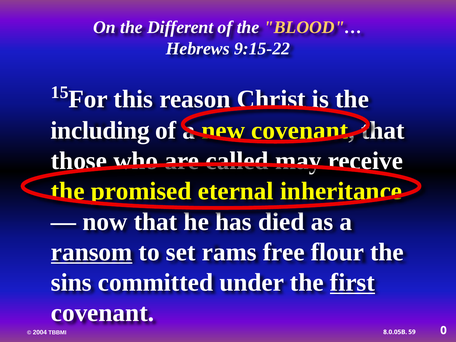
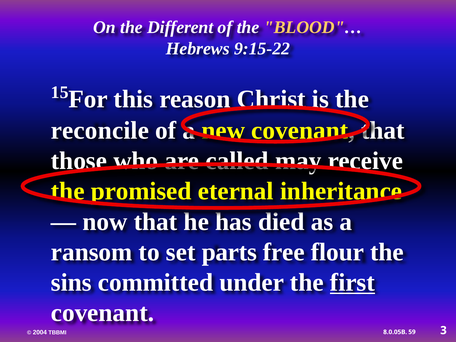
including: including -> reconcile (100, 130)
ransom underline: present -> none (92, 252)
rams: rams -> parts (229, 252)
0: 0 -> 3 (443, 330)
